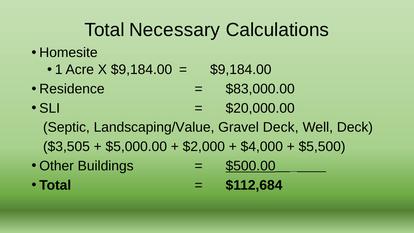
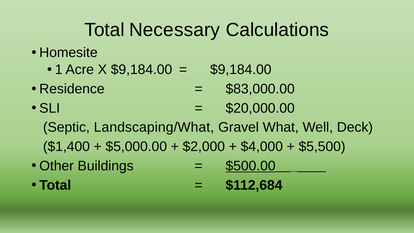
Landscaping/Value: Landscaping/Value -> Landscaping/What (154, 127)
Gravel Deck: Deck -> What (281, 127)
$3,505: $3,505 -> $1,400 (66, 147)
